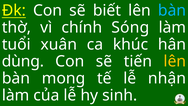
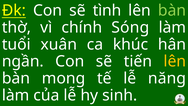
biết: biết -> tình (107, 10)
bàn colour: light blue -> light green (172, 10)
dùng: dùng -> ngần (23, 61)
nhận: nhận -> năng (167, 78)
